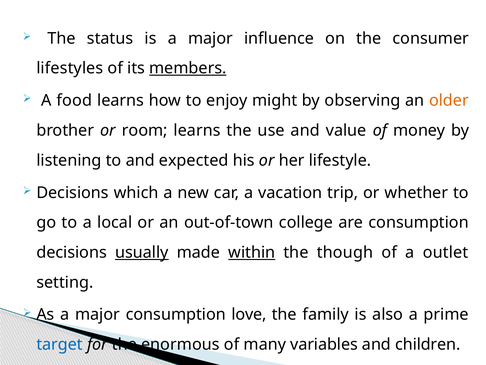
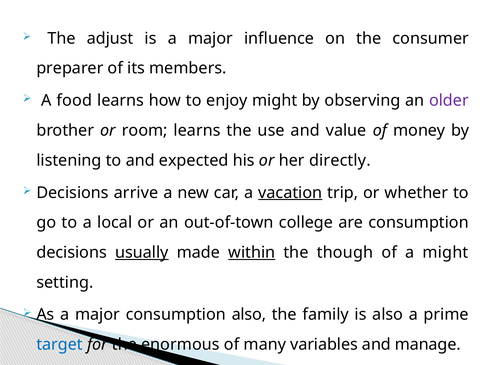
status: status -> adjust (110, 38)
lifestyles: lifestyles -> preparer (70, 68)
members underline: present -> none (188, 68)
older colour: orange -> purple (449, 100)
lifestyle: lifestyle -> directly (340, 160)
which: which -> arrive (136, 192)
vacation underline: none -> present (290, 192)
a outlet: outlet -> might (446, 252)
consumption love: love -> also (249, 314)
children: children -> manage (428, 344)
